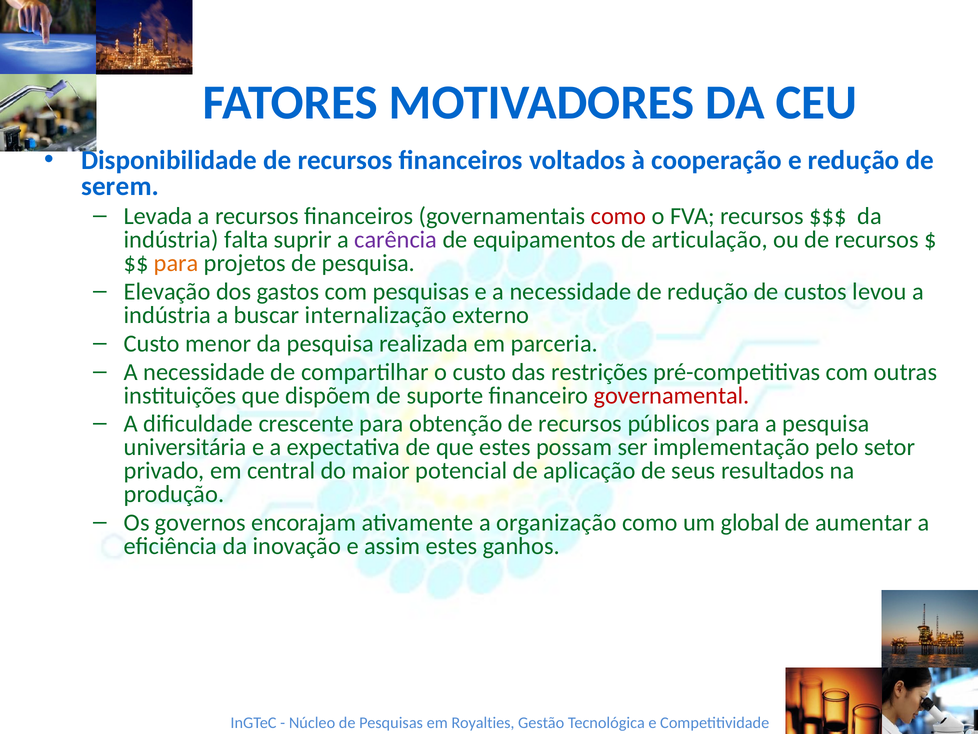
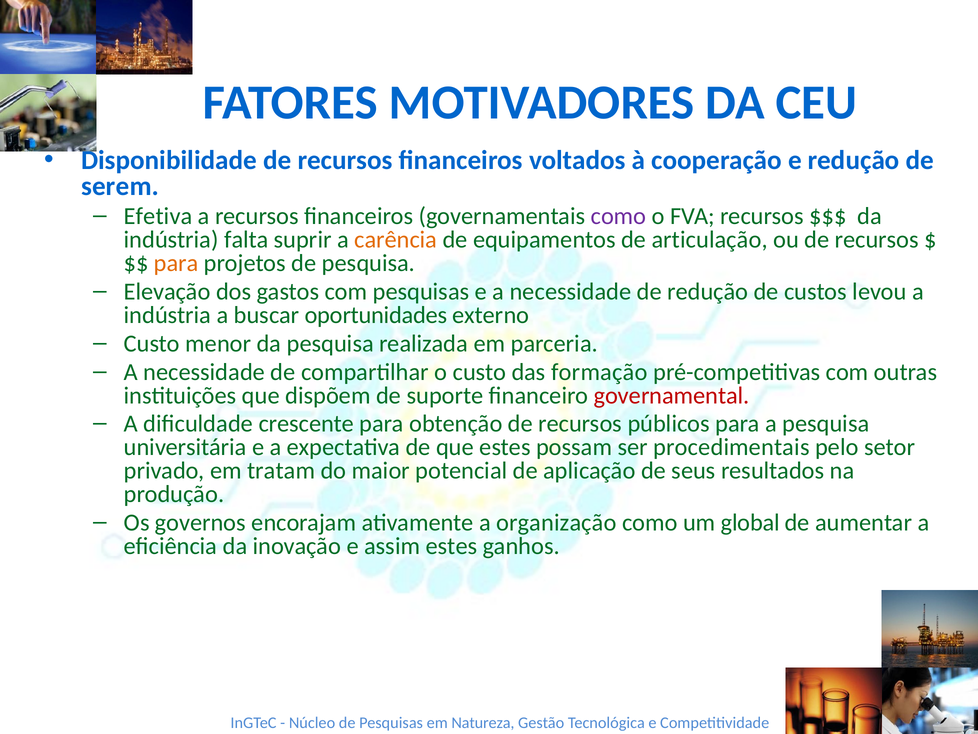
Levada: Levada -> Efetiva (158, 216)
como colour: red -> purple (618, 216)
carência colour: purple -> orange (396, 240)
internalização: internalização -> oportunidades (376, 315)
restrições: restrições -> formação (599, 372)
implementação: implementação -> procedimentais (731, 447)
central: central -> tratam (281, 471)
Royalties: Royalties -> Natureza (483, 723)
